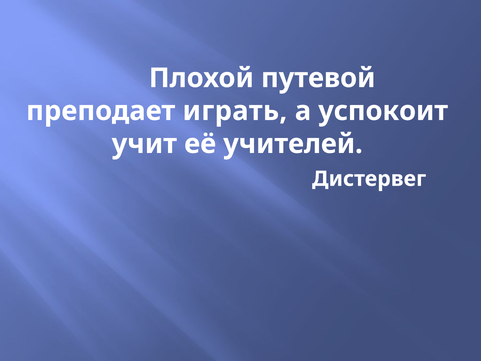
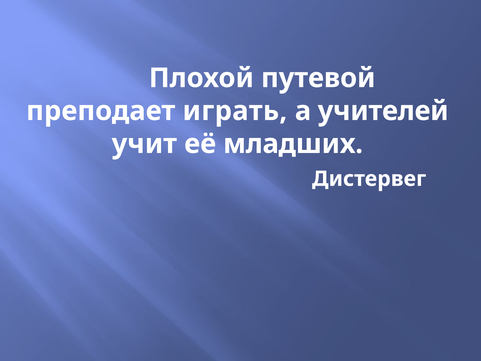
успокоит: успокоит -> учителей (383, 111)
учителей: учителей -> младших (293, 144)
